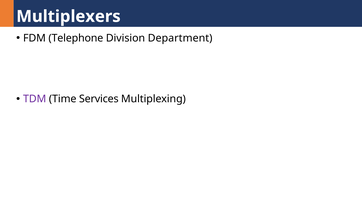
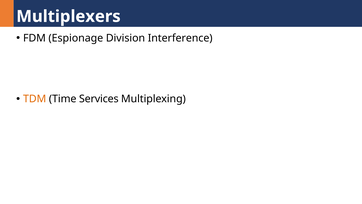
Telephone: Telephone -> Espionage (76, 38)
Department: Department -> Interference (180, 38)
TDM colour: purple -> orange (35, 99)
